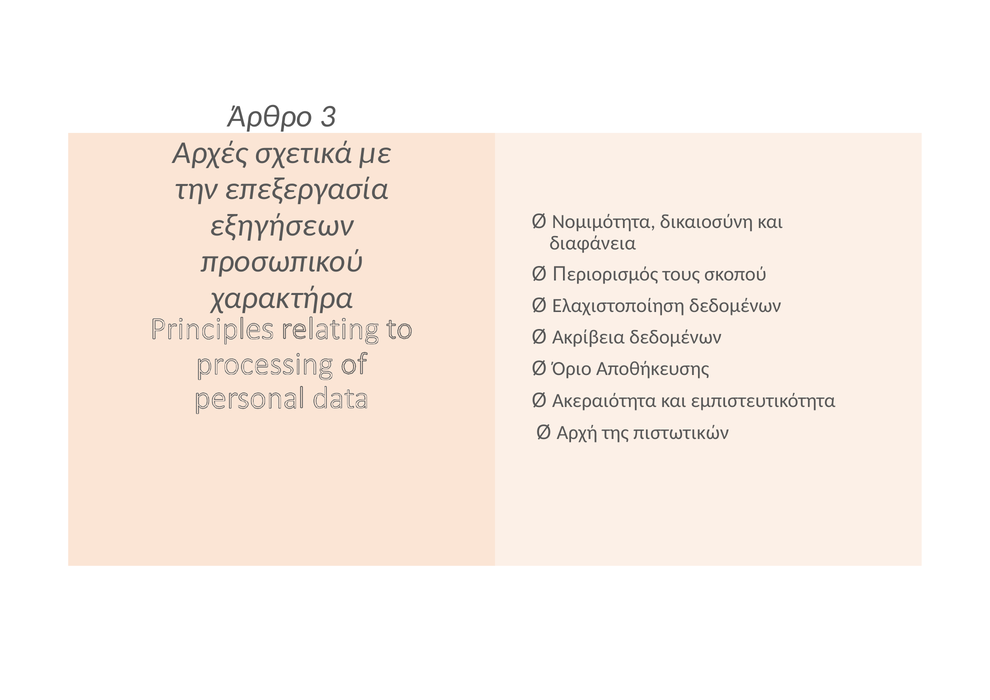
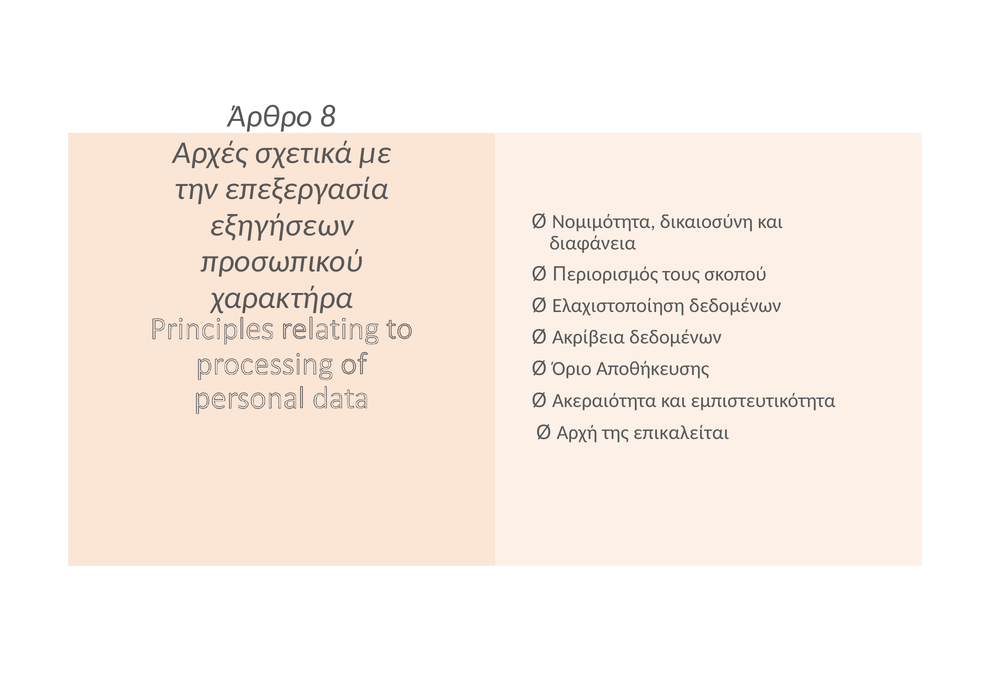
3: 3 -> 8 (328, 116)
πιστωτικών: πιστωτικών -> επικαλείται (681, 432)
